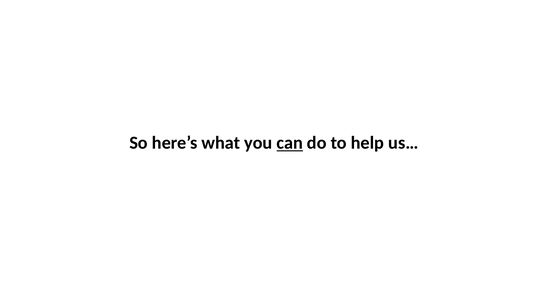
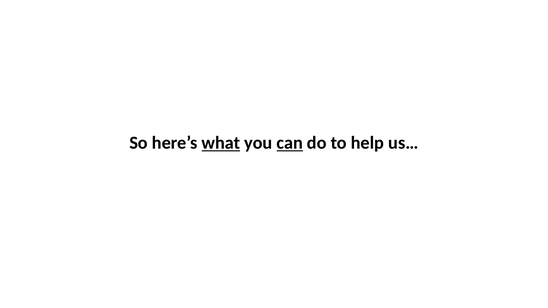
what underline: none -> present (221, 143)
